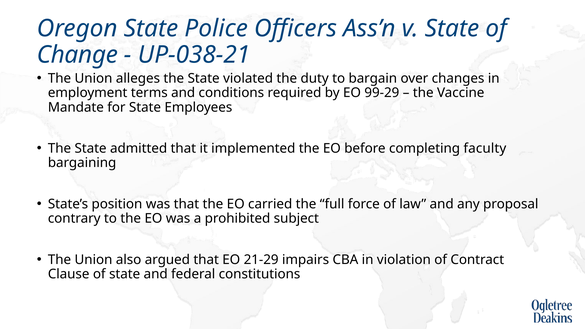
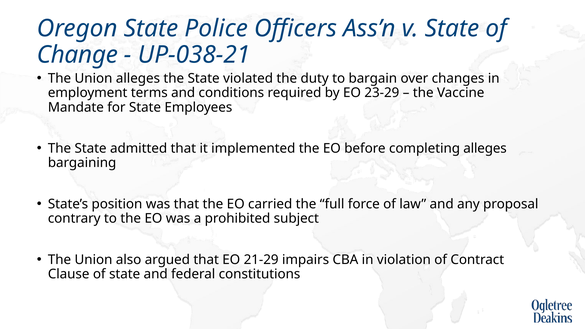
99-29: 99-29 -> 23-29 (382, 93)
completing faculty: faculty -> alleges (485, 148)
